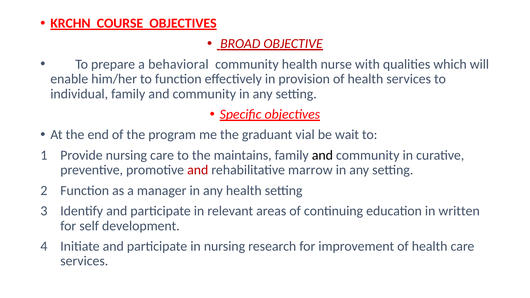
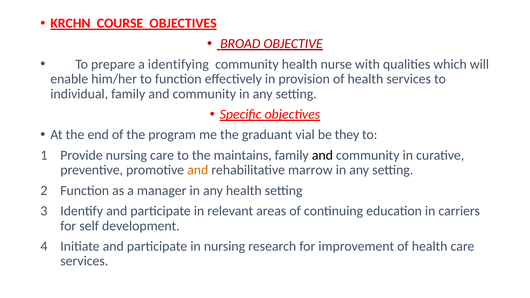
behavioral: behavioral -> identifying (178, 64)
wait: wait -> they (347, 135)
and colour: red -> orange (198, 170)
written: written -> carriers (459, 211)
